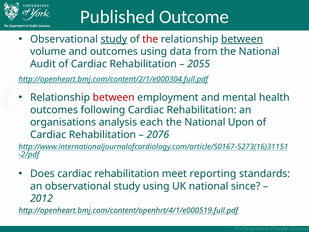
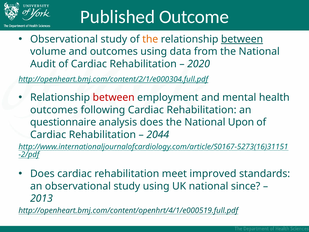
study underline: present -> none (114, 39)
the colour: red -> orange (150, 39)
2055: 2055 -> 2020 (199, 64)
organisations: organisations -> questionnaire (63, 122)
analysis each: each -> does (151, 122)
2076: 2076 -> 2044 (158, 135)
reporting: reporting -> improved (213, 174)
2012: 2012 -> 2013 (41, 198)
